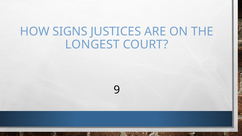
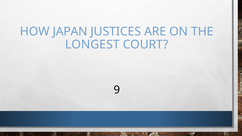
SIGNS: SIGNS -> JAPAN (70, 31)
